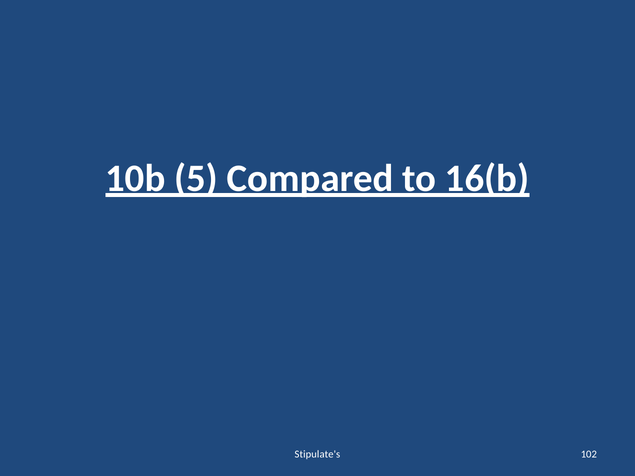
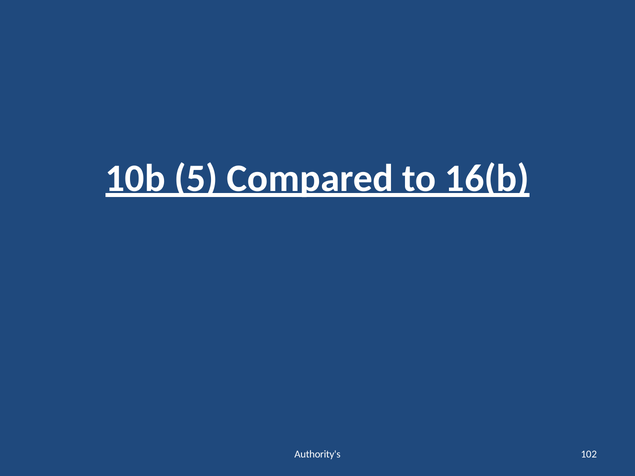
Stipulate's: Stipulate's -> Authority's (318, 455)
